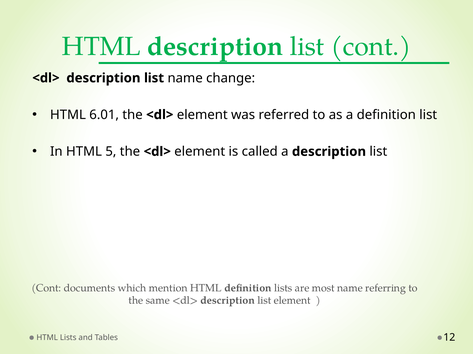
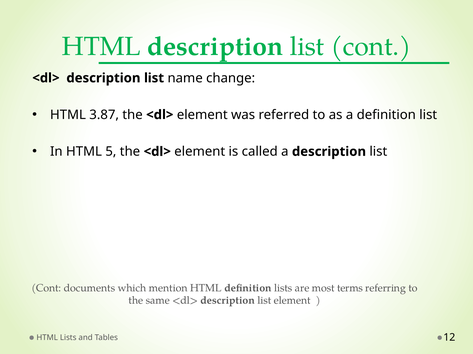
6.01: 6.01 -> 3.87 (104, 115)
most name: name -> terms (350, 289)
